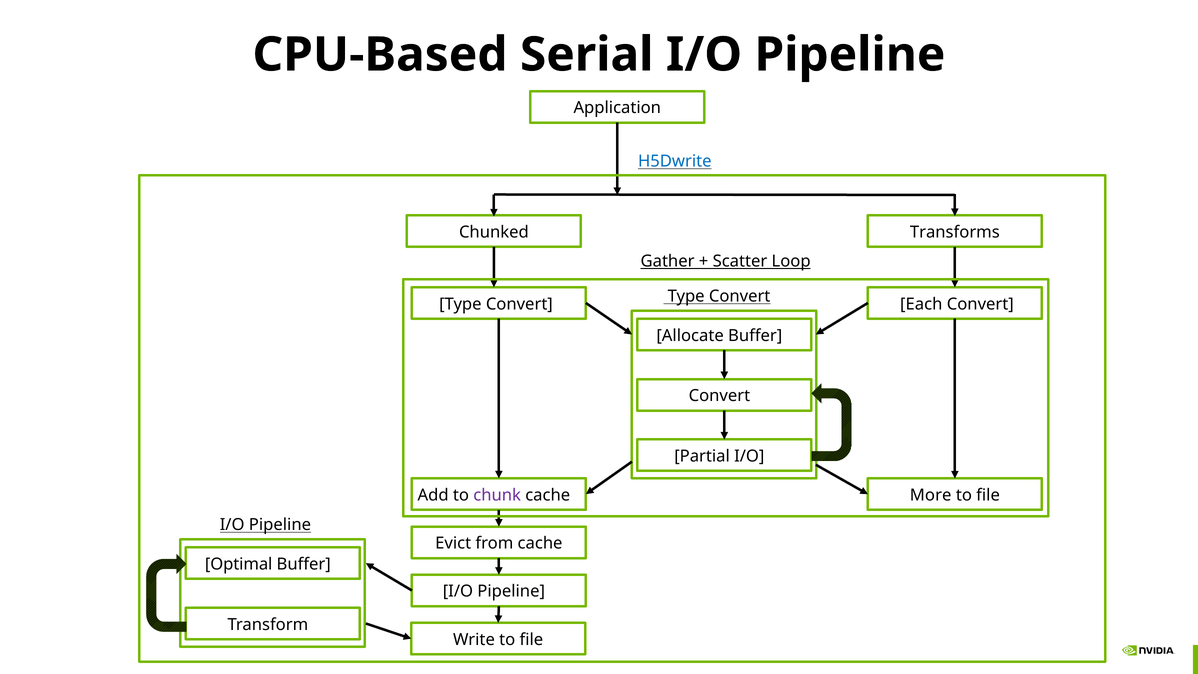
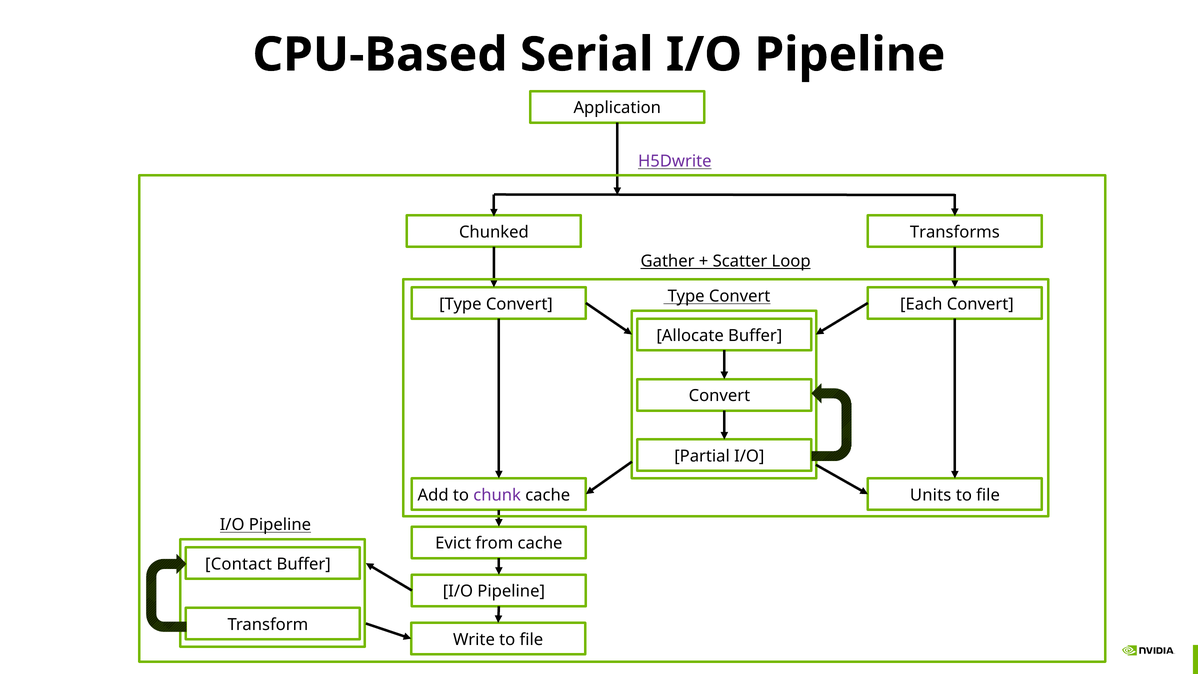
H5Dwrite colour: blue -> purple (675, 161)
More: More -> Units (931, 495)
Optimal: Optimal -> Contact (239, 564)
